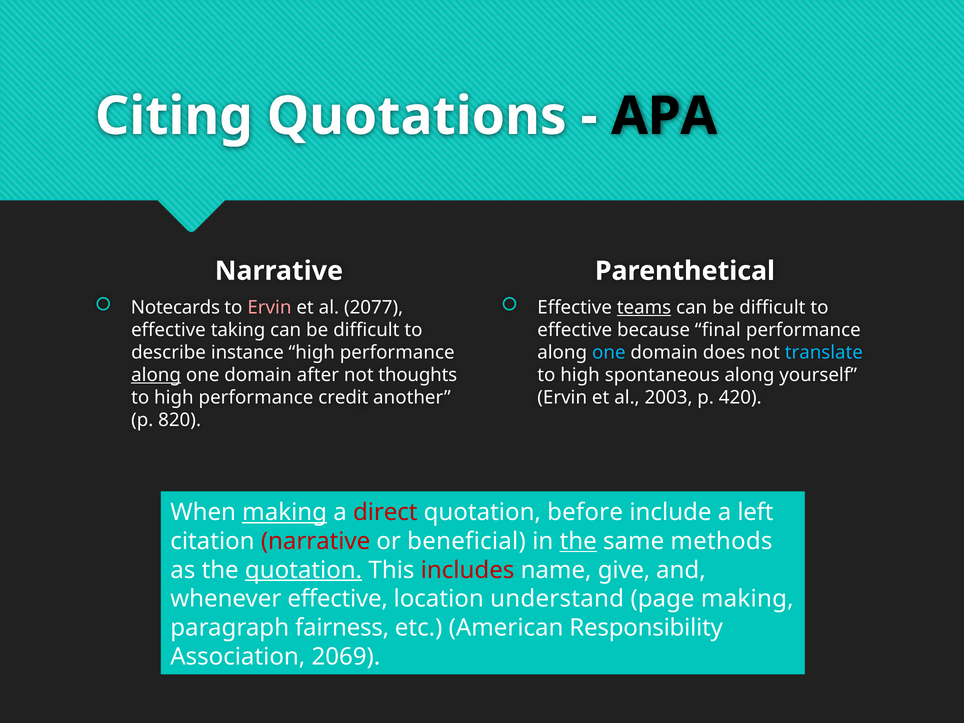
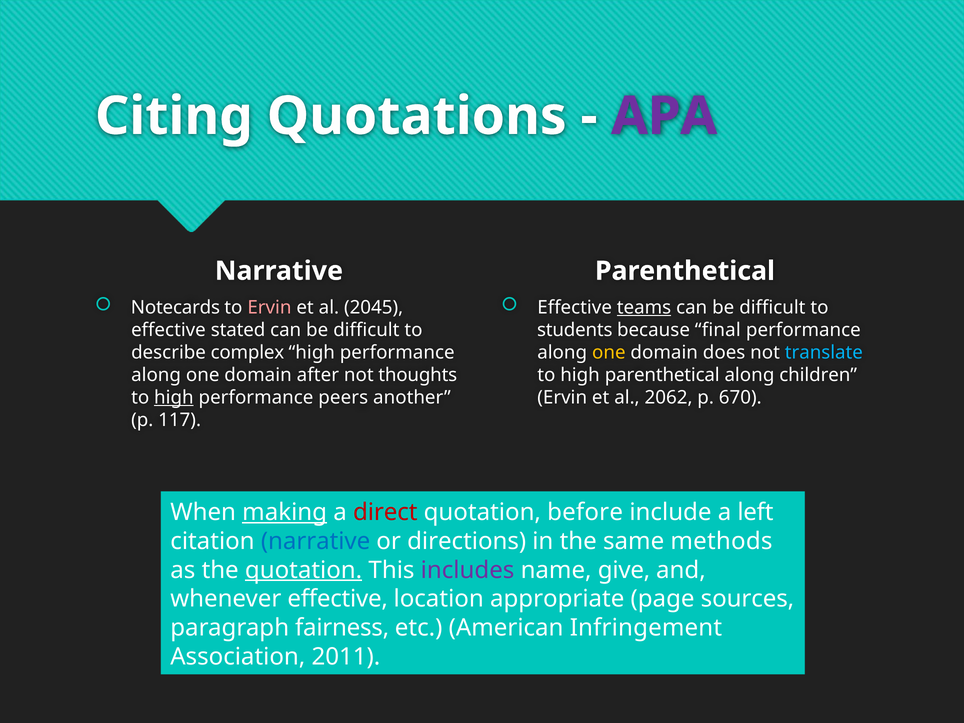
APA colour: black -> purple (664, 116)
2077: 2077 -> 2045 (374, 307)
taking: taking -> stated (238, 330)
effective: effective -> students (575, 330)
instance: instance -> complex (247, 352)
one colour: light blue -> yellow (609, 352)
along underline: present -> none (156, 375)
high spontaneous: spontaneous -> parenthetical (662, 375)
yourself: yourself -> children (818, 375)
high underline: none -> present (174, 397)
credit: credit -> peers (343, 397)
2003: 2003 -> 2062 (669, 397)
420: 420 -> 670 (740, 397)
820: 820 -> 117 (180, 420)
narrative colour: red -> blue (316, 541)
beneficial: beneficial -> directions (467, 541)
the underline: present -> none (578, 541)
includes colour: red -> purple (468, 570)
understand: understand -> appropriate (557, 599)
page making: making -> sources (747, 599)
Responsibility: Responsibility -> Infringement (646, 628)
2069: 2069 -> 2011 (346, 657)
